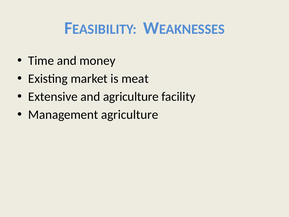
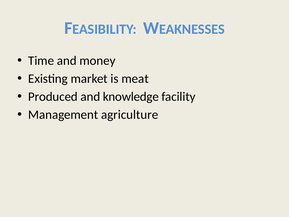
Extensive: Extensive -> Produced (53, 97)
and agriculture: agriculture -> knowledge (131, 97)
